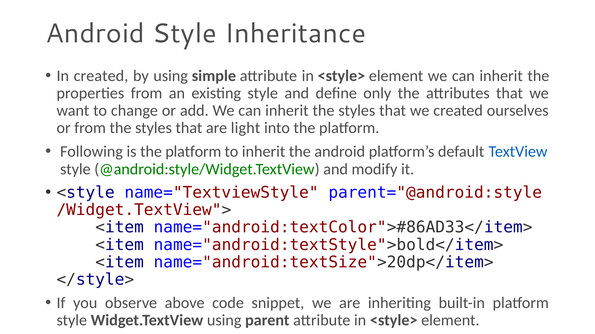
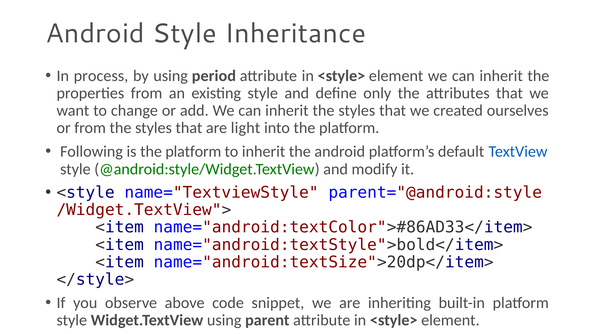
In created: created -> process (101, 76)
simple: simple -> period (214, 76)
